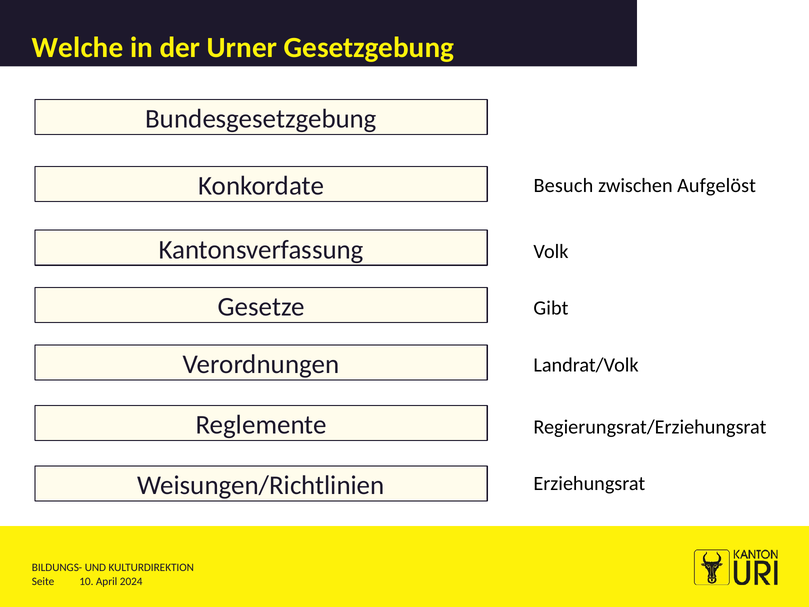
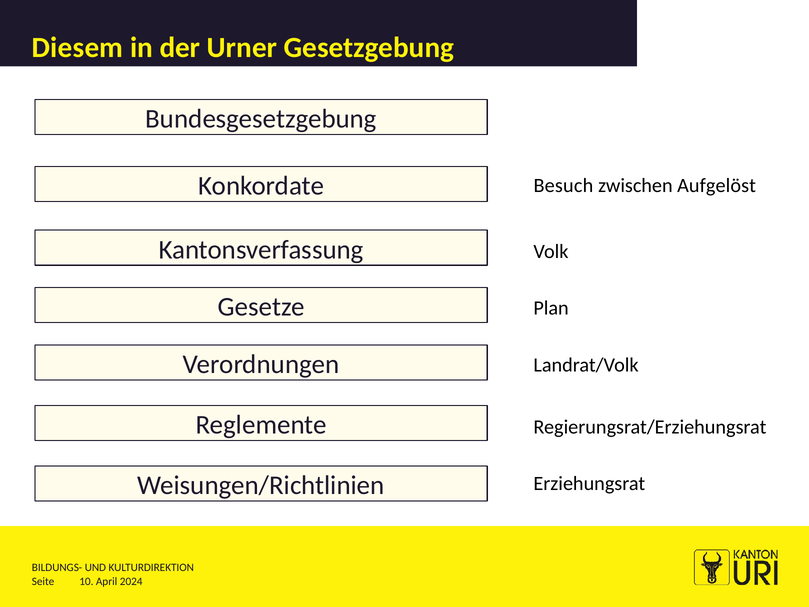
Welche: Welche -> Diesem (78, 48)
Gibt: Gibt -> Plan (551, 308)
